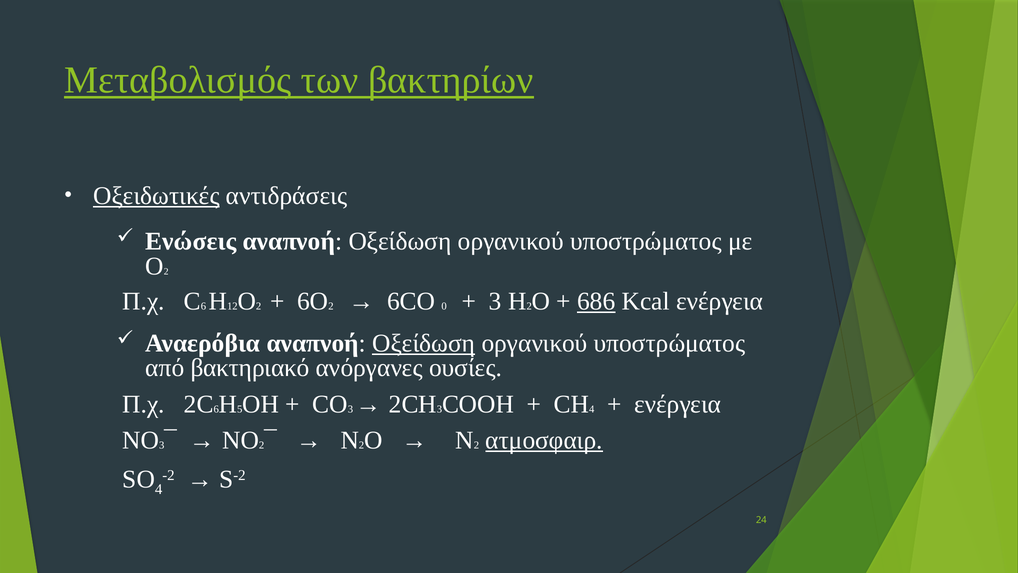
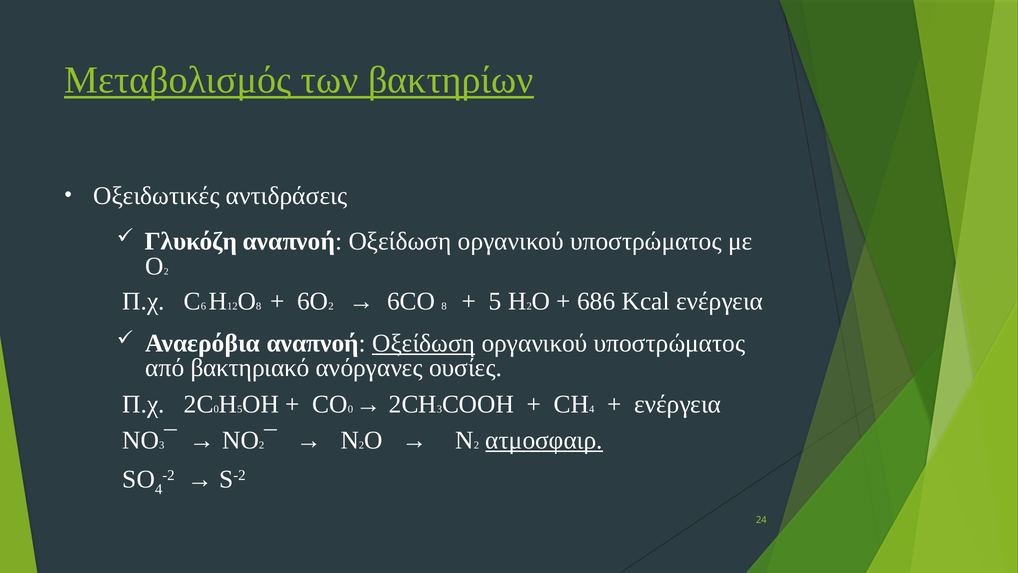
Οξειδωτικές underline: present -> none (156, 196)
Ενώσεις: Ενώσεις -> Γλυκόζη (191, 241)
2: 2 -> 8 (259, 306)
6CO 0: 0 -> 8 (444, 306)
3: 3 -> 5 (495, 301)
686 underline: present -> none (596, 301)
6: 6 -> 0 (216, 409)
3: 3 -> 0 (350, 409)
